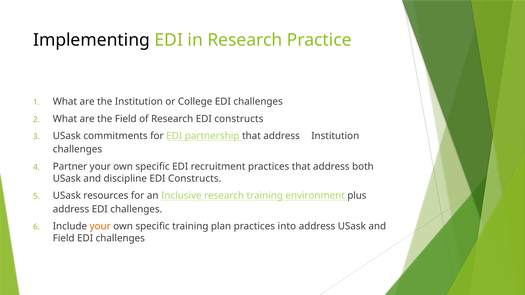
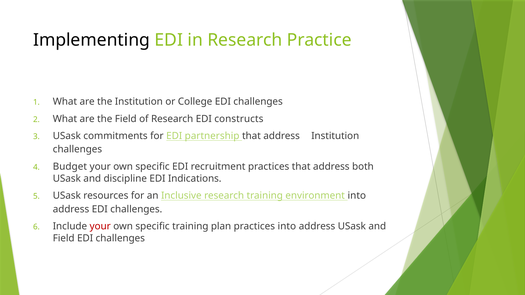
Partner: Partner -> Budget (70, 167)
discipline EDI Constructs: Constructs -> Indications (195, 179)
environment plus: plus -> into (357, 196)
your colour: orange -> red (100, 227)
